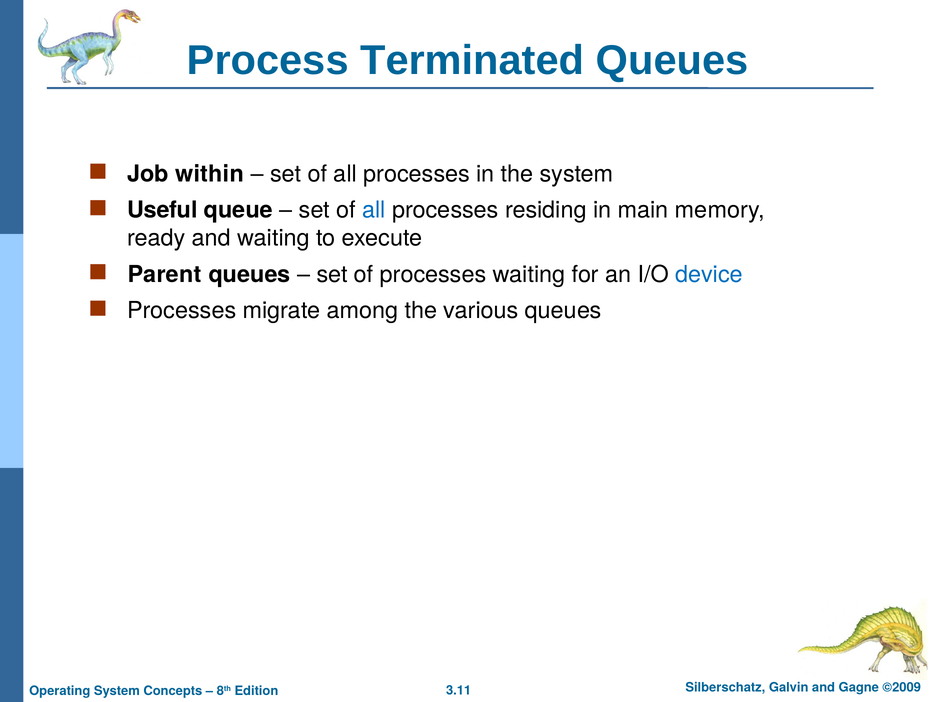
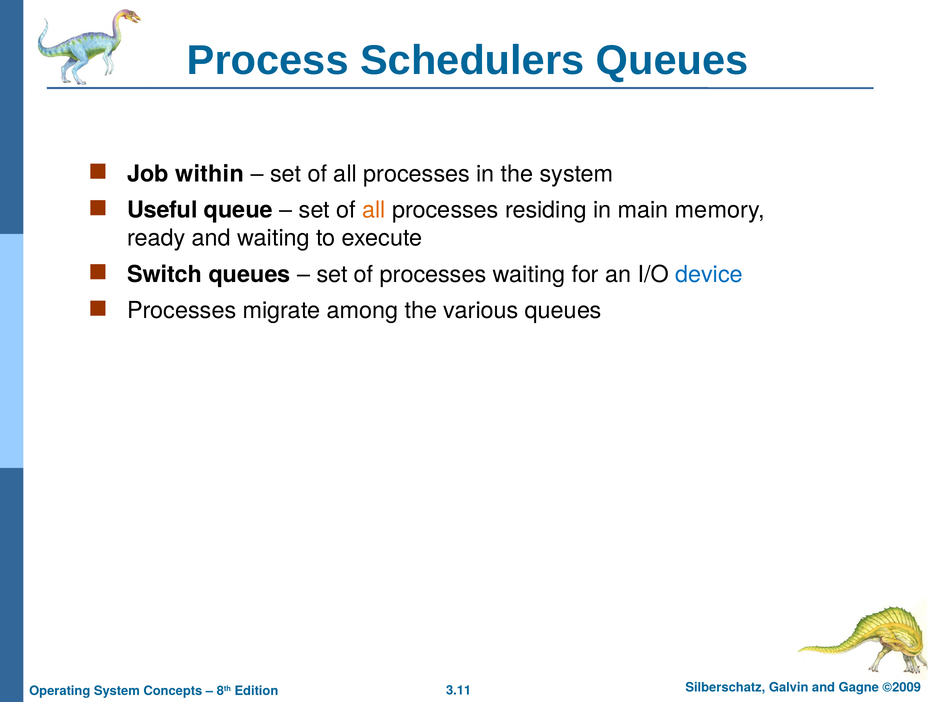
Terminated: Terminated -> Schedulers (472, 61)
all colour: blue -> orange (374, 210)
Parent: Parent -> Switch (165, 275)
